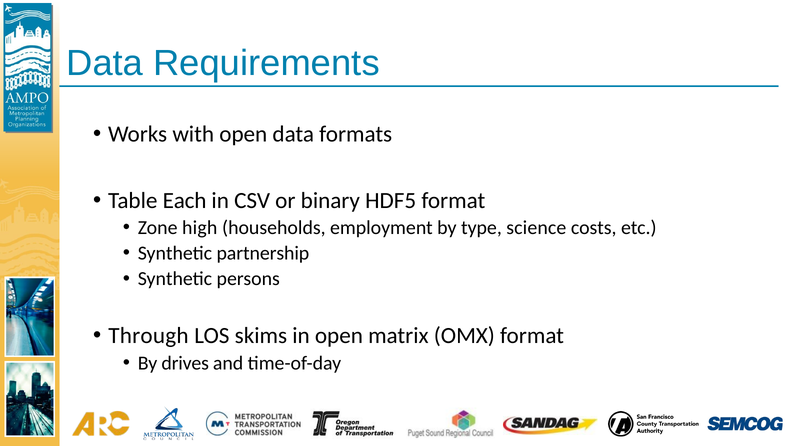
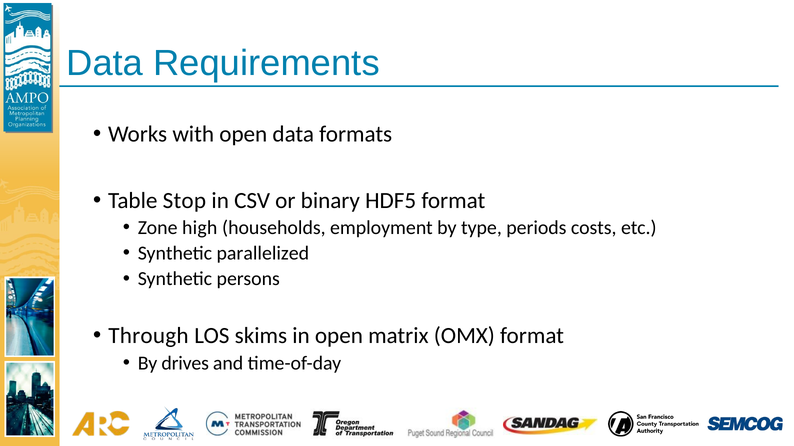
Each: Each -> Stop (184, 201)
science: science -> periods (536, 228)
partnership: partnership -> parallelized (263, 254)
